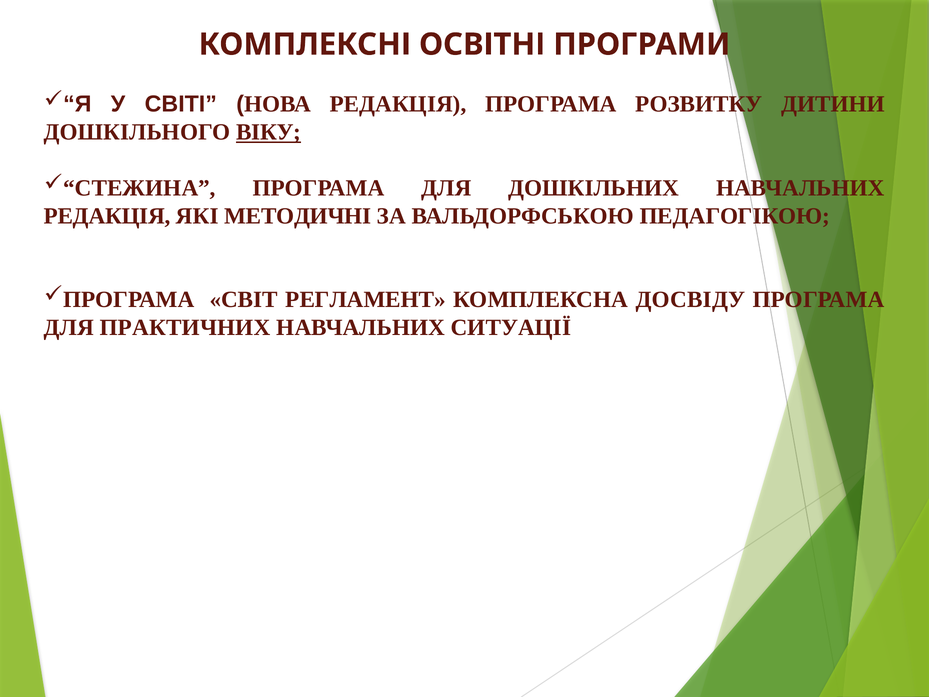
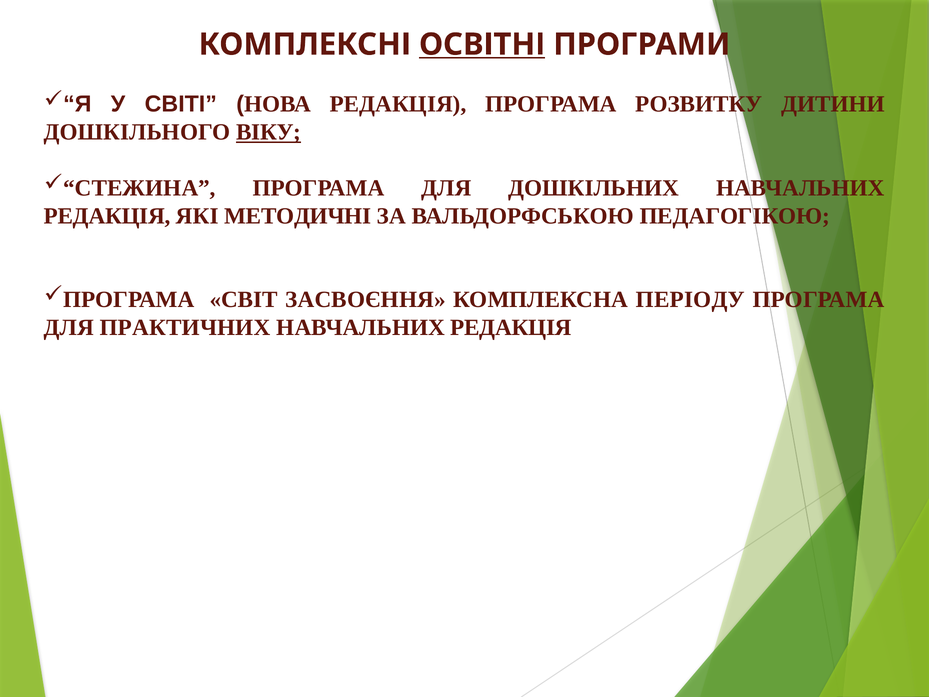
ОСВІТНІ underline: none -> present (482, 44)
РЕГЛАМЕНТ: РЕГЛАМЕНТ -> ЗАСВОЄННЯ (366, 299)
ДОСВІДУ: ДОСВІДУ -> ПЕРІОДУ (690, 299)
СИТУАЦІЇ: СИТУАЦІЇ -> РЕДАКЦІЯ (511, 327)
